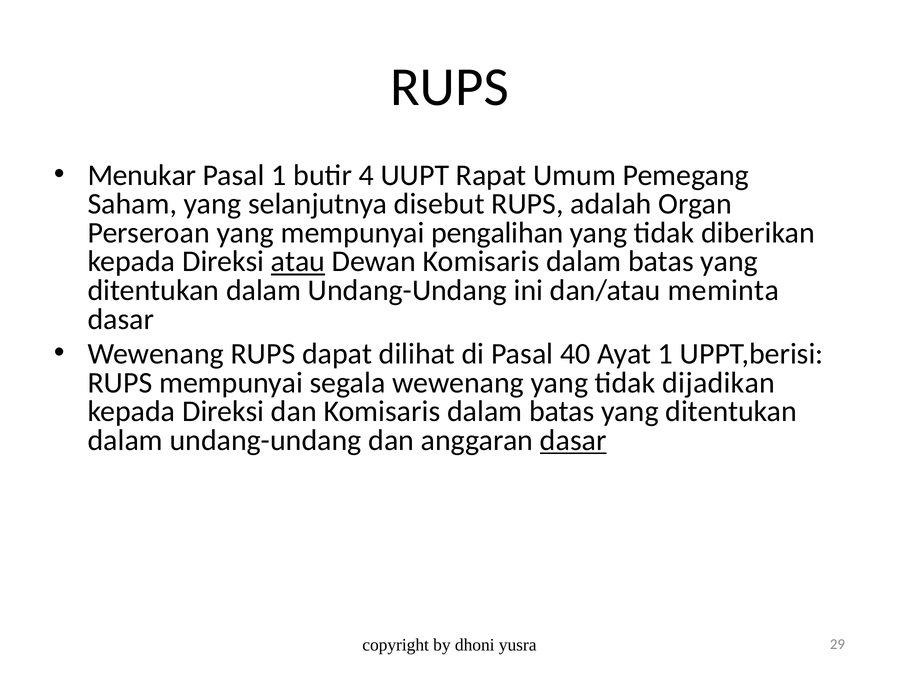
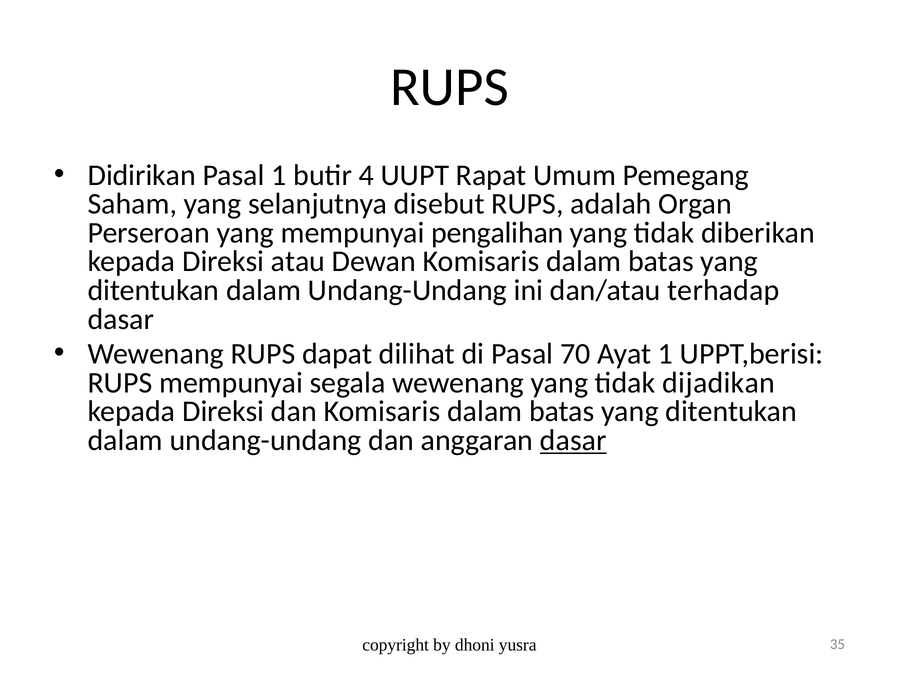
Menukar: Menukar -> Didirikan (142, 175)
atau underline: present -> none (298, 261)
meminta: meminta -> terhadap (723, 290)
40: 40 -> 70 (575, 354)
29: 29 -> 35 (837, 644)
